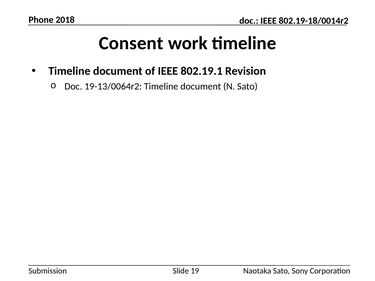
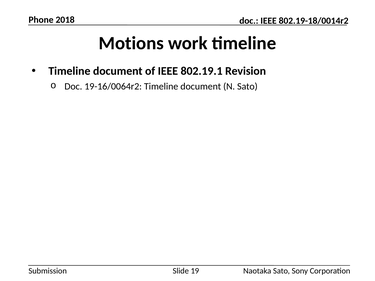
Consent: Consent -> Motions (131, 43)
19-13/0064r2: 19-13/0064r2 -> 19-16/0064r2 (113, 87)
